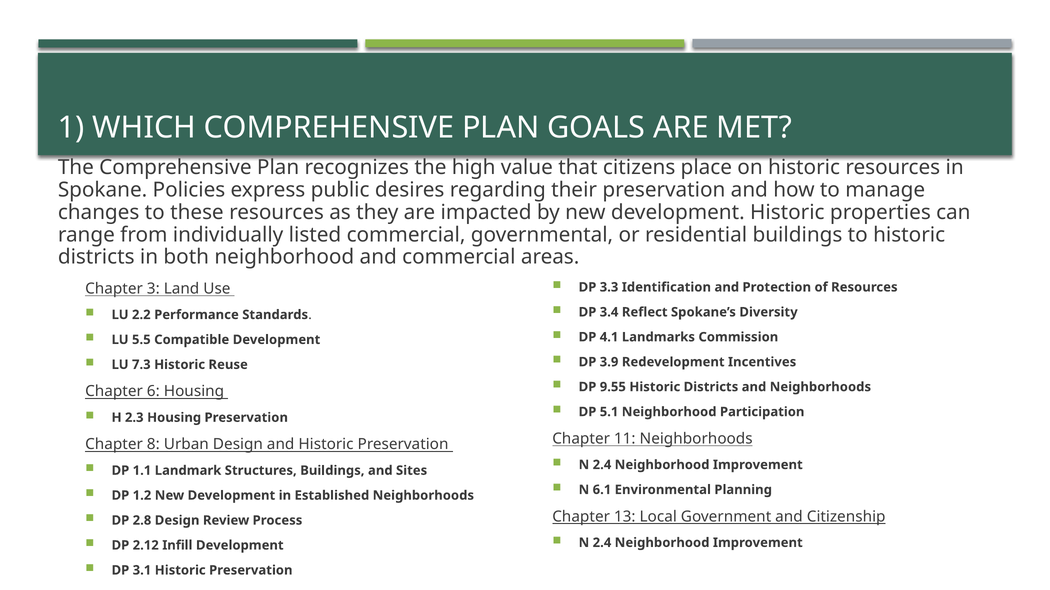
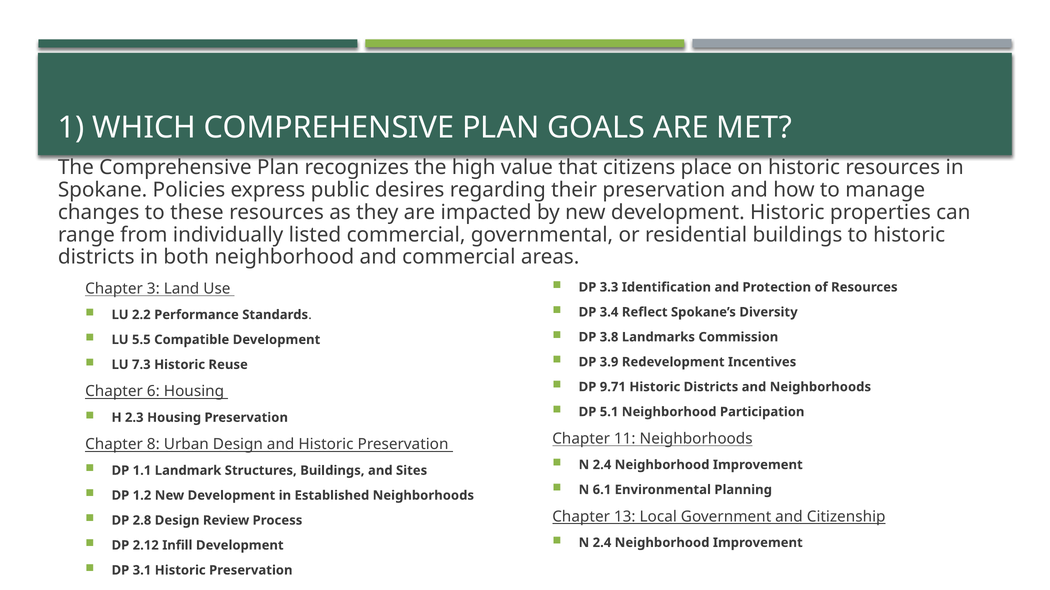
4.1: 4.1 -> 3.8 (609, 337)
9.55: 9.55 -> 9.71 (613, 387)
